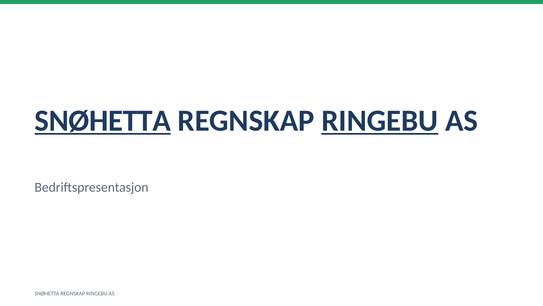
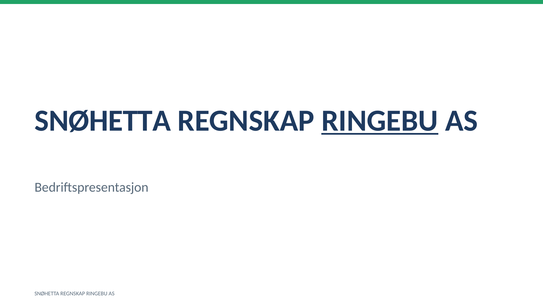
SNØHETTA underline: present -> none (103, 120)
